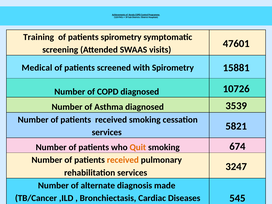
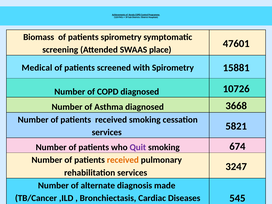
Training: Training -> Biomass (39, 37)
visits: visits -> place (160, 50)
3539: 3539 -> 3668 (236, 106)
Quit colour: orange -> purple (138, 147)
